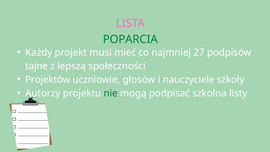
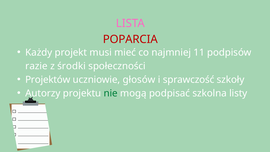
POPARCIA colour: green -> red (130, 39)
27: 27 -> 11 (199, 52)
tajne: tajne -> razie (37, 66)
lepszą: lepszą -> środki (72, 66)
nauczyciele: nauczyciele -> sprawczość (189, 80)
